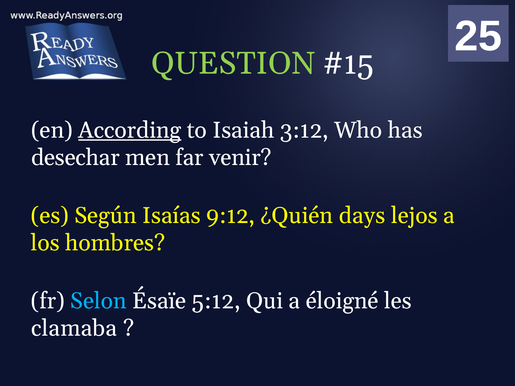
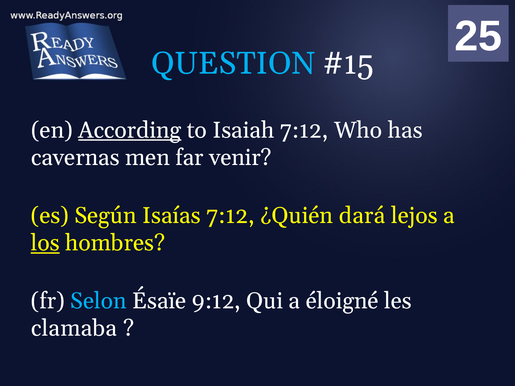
QUESTION colour: light green -> light blue (233, 64)
Isaiah 3:12: 3:12 -> 7:12 (304, 130)
desechar: desechar -> cavernas (75, 158)
Isaías 9:12: 9:12 -> 7:12 (231, 216)
days: days -> dará (362, 216)
los underline: none -> present (45, 243)
5:12: 5:12 -> 9:12 (216, 301)
